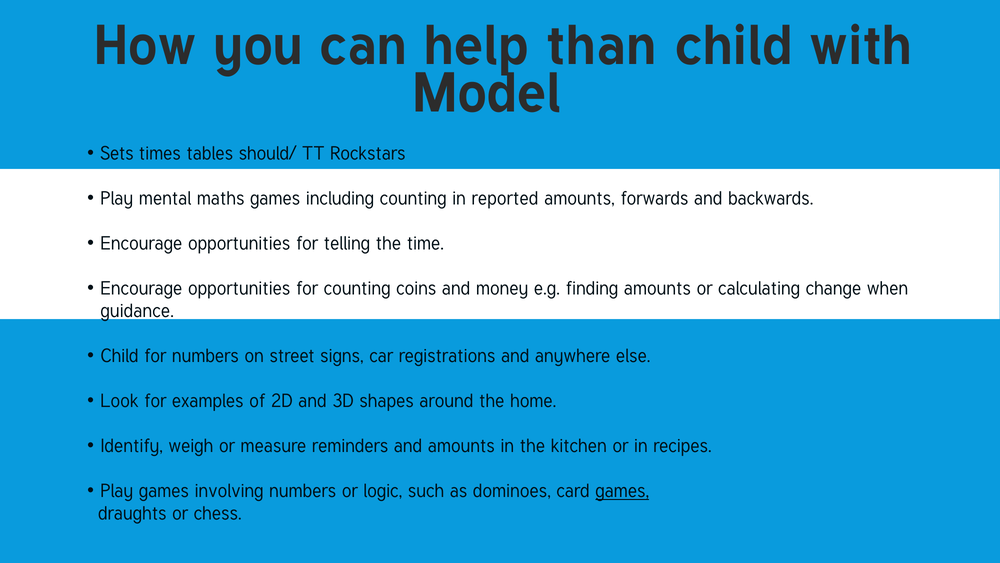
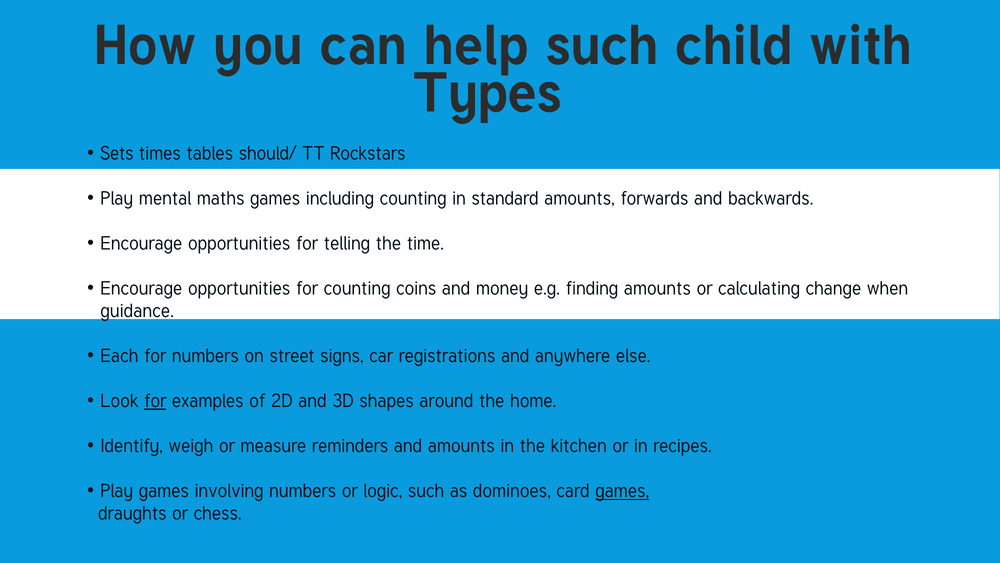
help than: than -> such (602, 46)
Model: Model -> Types (487, 94)
reported: reported -> standard (505, 198)
Child: Child -> Each (119, 356)
for underline: none -> present (155, 401)
